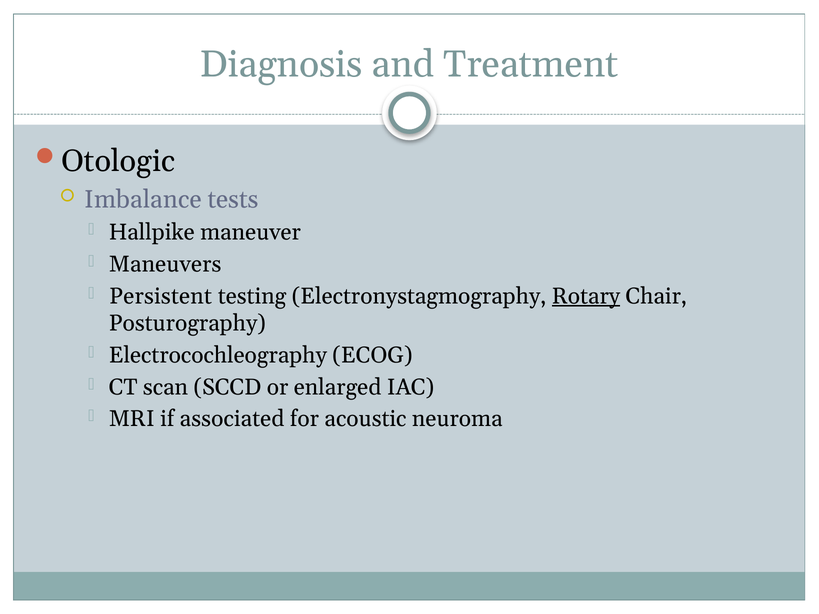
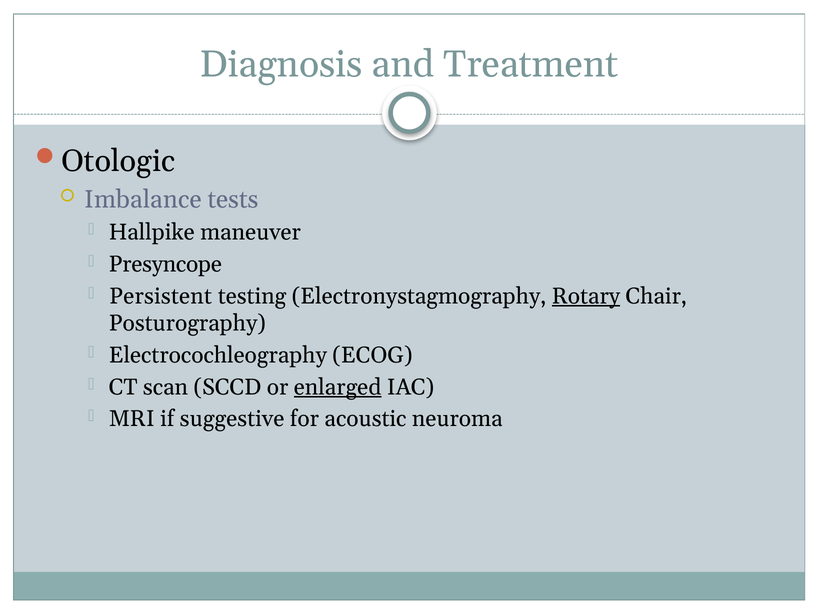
Maneuvers: Maneuvers -> Presyncope (165, 264)
enlarged underline: none -> present (338, 387)
associated: associated -> suggestive (232, 419)
